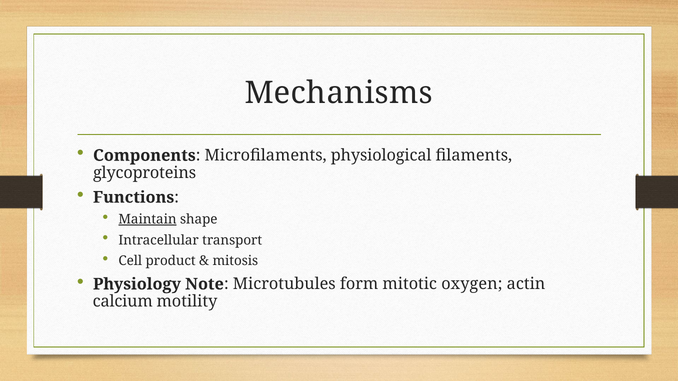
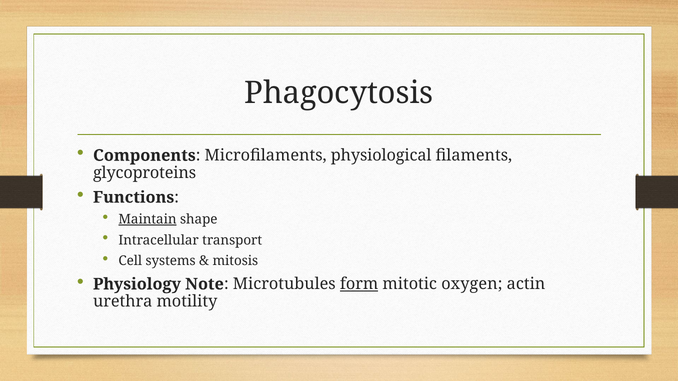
Mechanisms: Mechanisms -> Phagocytosis (339, 93)
product: product -> systems (171, 261)
form underline: none -> present (359, 284)
calcium: calcium -> urethra (123, 302)
